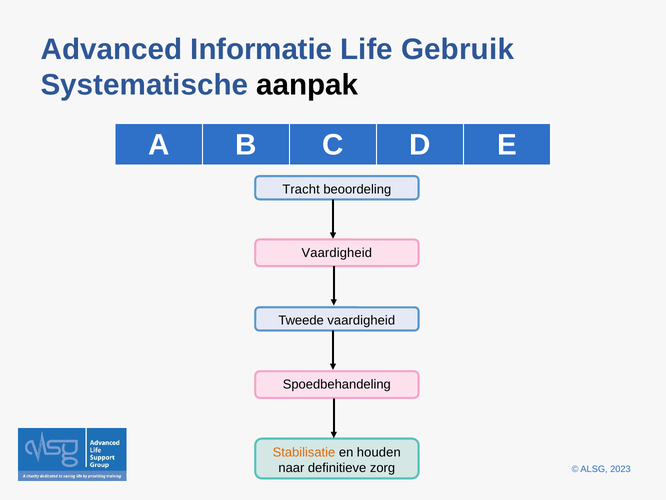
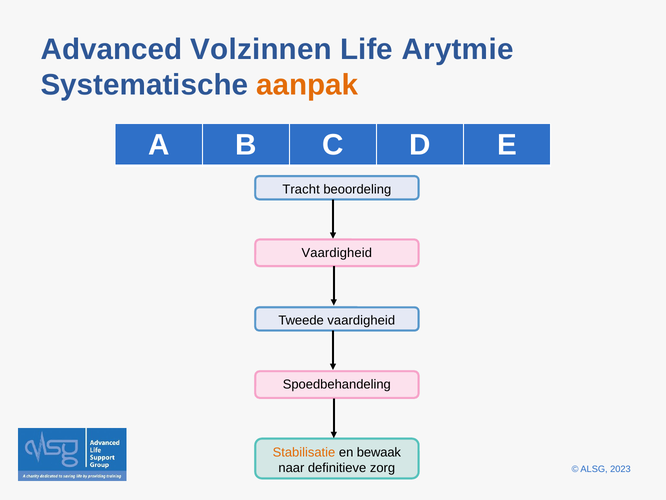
Informatie: Informatie -> Volzinnen (261, 49)
Gebruik: Gebruik -> Arytmie (458, 49)
aanpak colour: black -> orange (307, 85)
houden: houden -> bewaak (379, 452)
